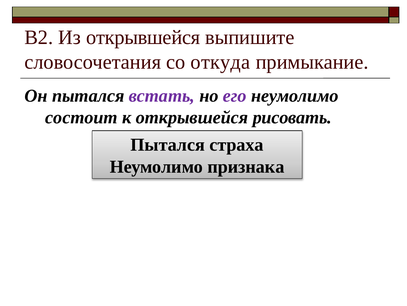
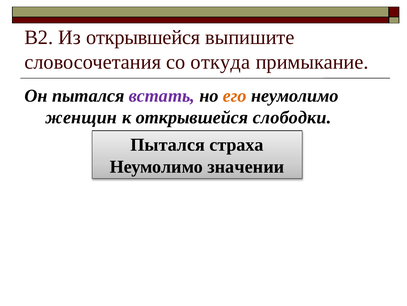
его colour: purple -> orange (235, 96)
состоит: состоит -> женщин (81, 117)
рисовать: рисовать -> слободки (292, 117)
признака: признака -> значении (246, 166)
